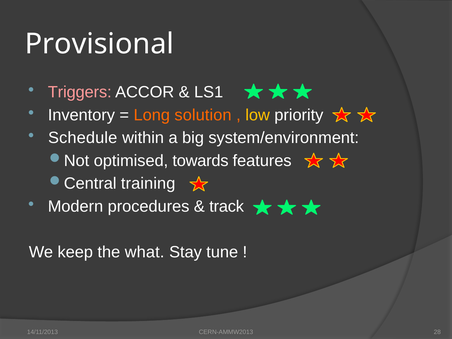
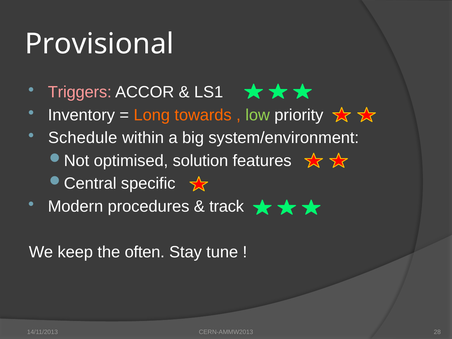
solution: solution -> towards (203, 115)
low colour: yellow -> light green (258, 115)
towards: towards -> solution (200, 161)
training: training -> specific (148, 184)
what: what -> often (145, 252)
